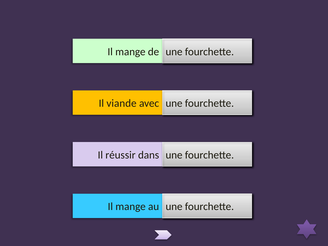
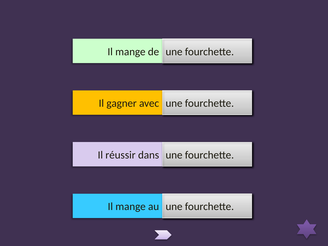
Il viande: viande -> gagner (122, 103)
